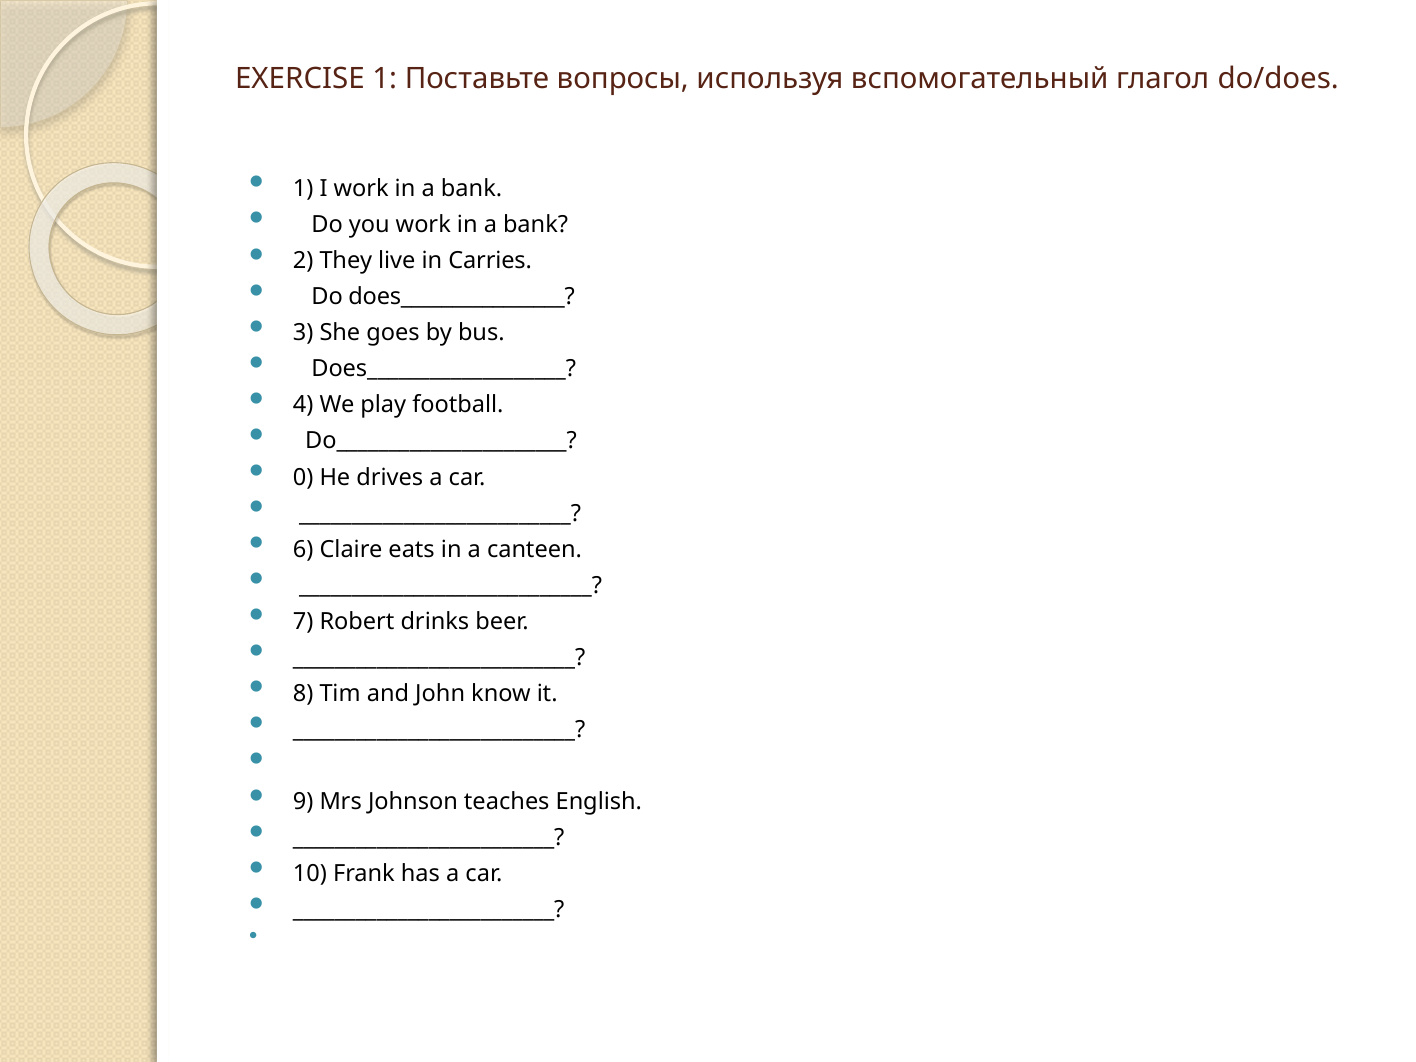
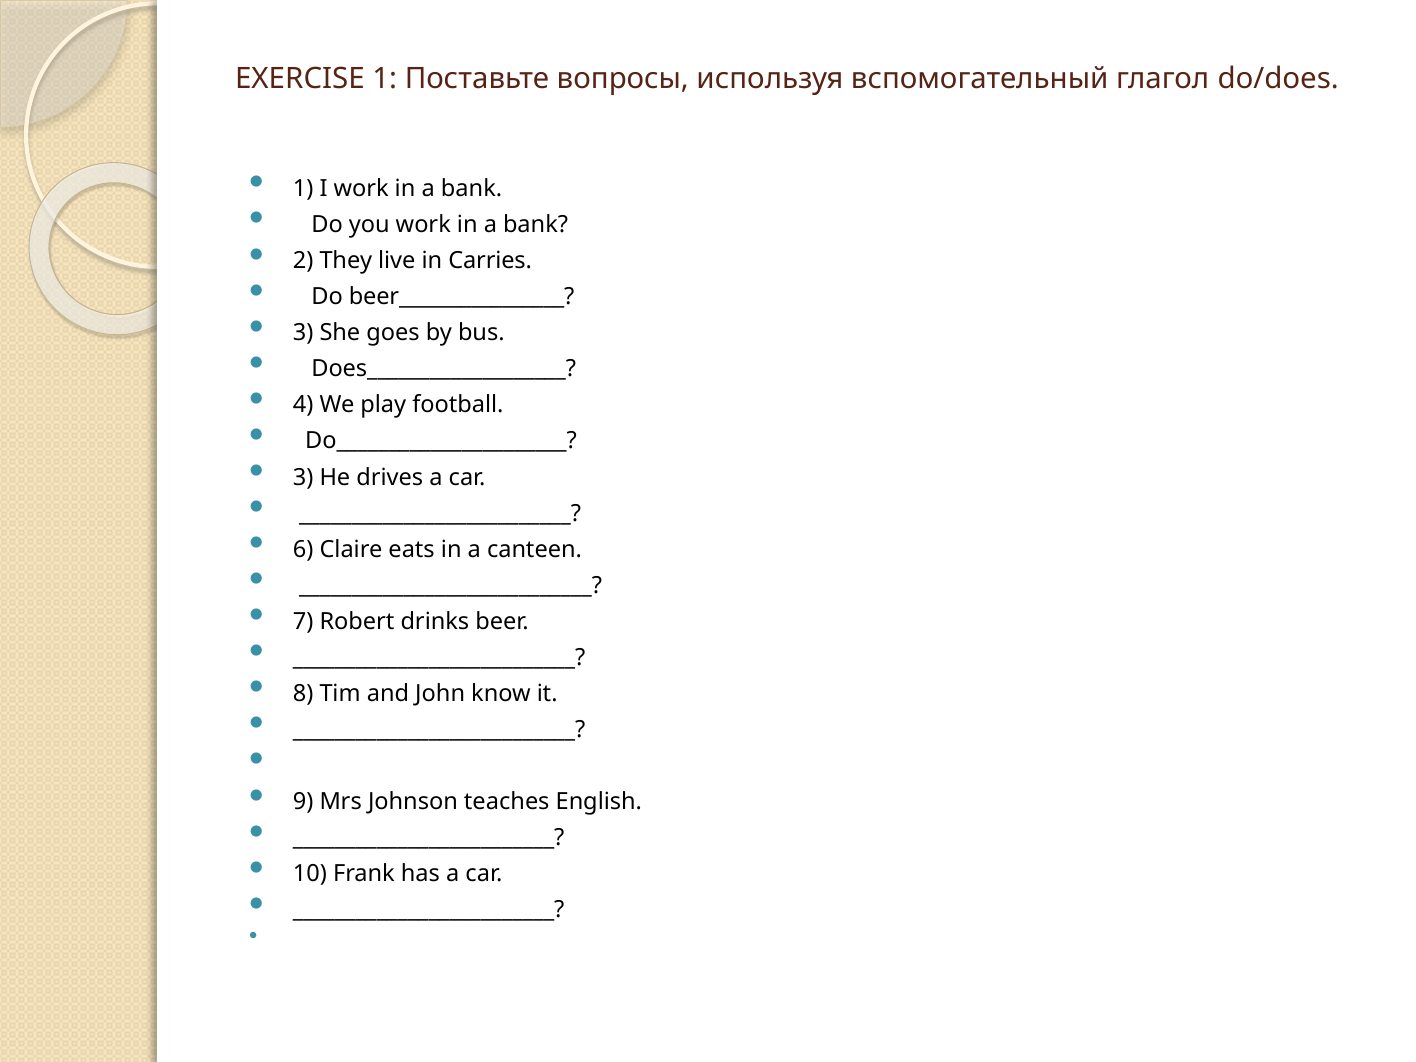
does________________: does________________ -> beer________________ (462, 297)
0: 0 -> 3 (303, 477)
